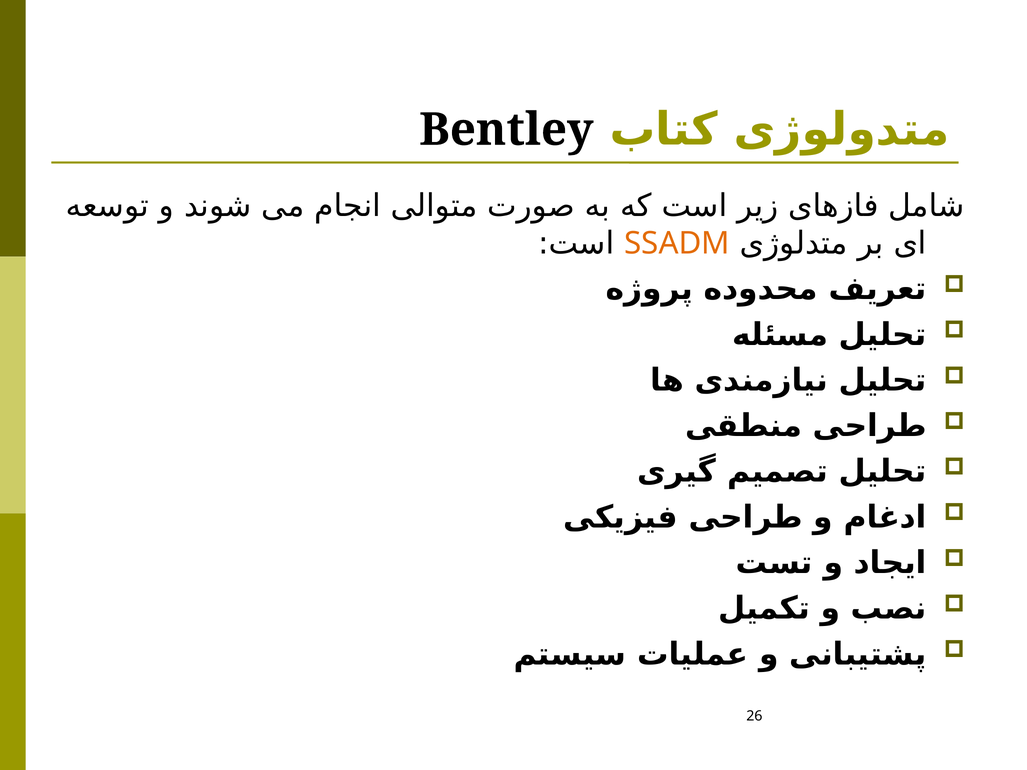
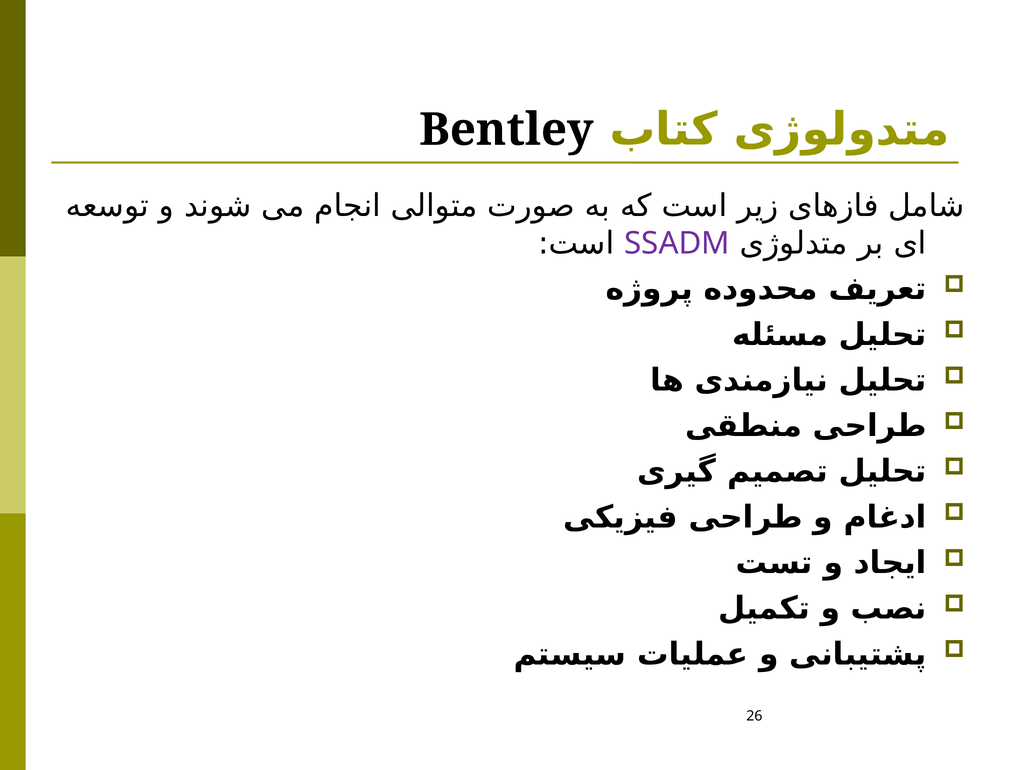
SSADM colour: orange -> purple (677, 244)
